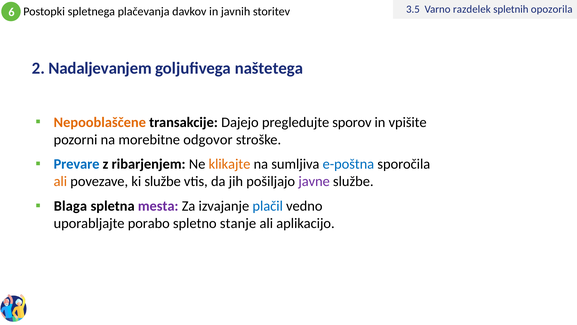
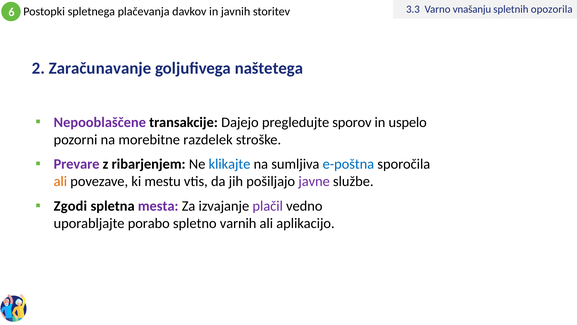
3.5: 3.5 -> 3.3 (413, 9)
razdelek: razdelek -> vnašanju (472, 9)
Nadaljevanjem: Nadaljevanjem -> Zaračunavanje (100, 68)
Nepooblaščene colour: orange -> purple (100, 122)
vpišite: vpišite -> uspelo (408, 122)
odgovor: odgovor -> razdelek (208, 139)
Prevare colour: blue -> purple (77, 164)
klikajte colour: orange -> blue (229, 164)
ki službe: službe -> mestu (163, 181)
Blaga: Blaga -> Zgodi (70, 206)
plačil colour: blue -> purple (268, 206)
stanje: stanje -> varnih (238, 223)
